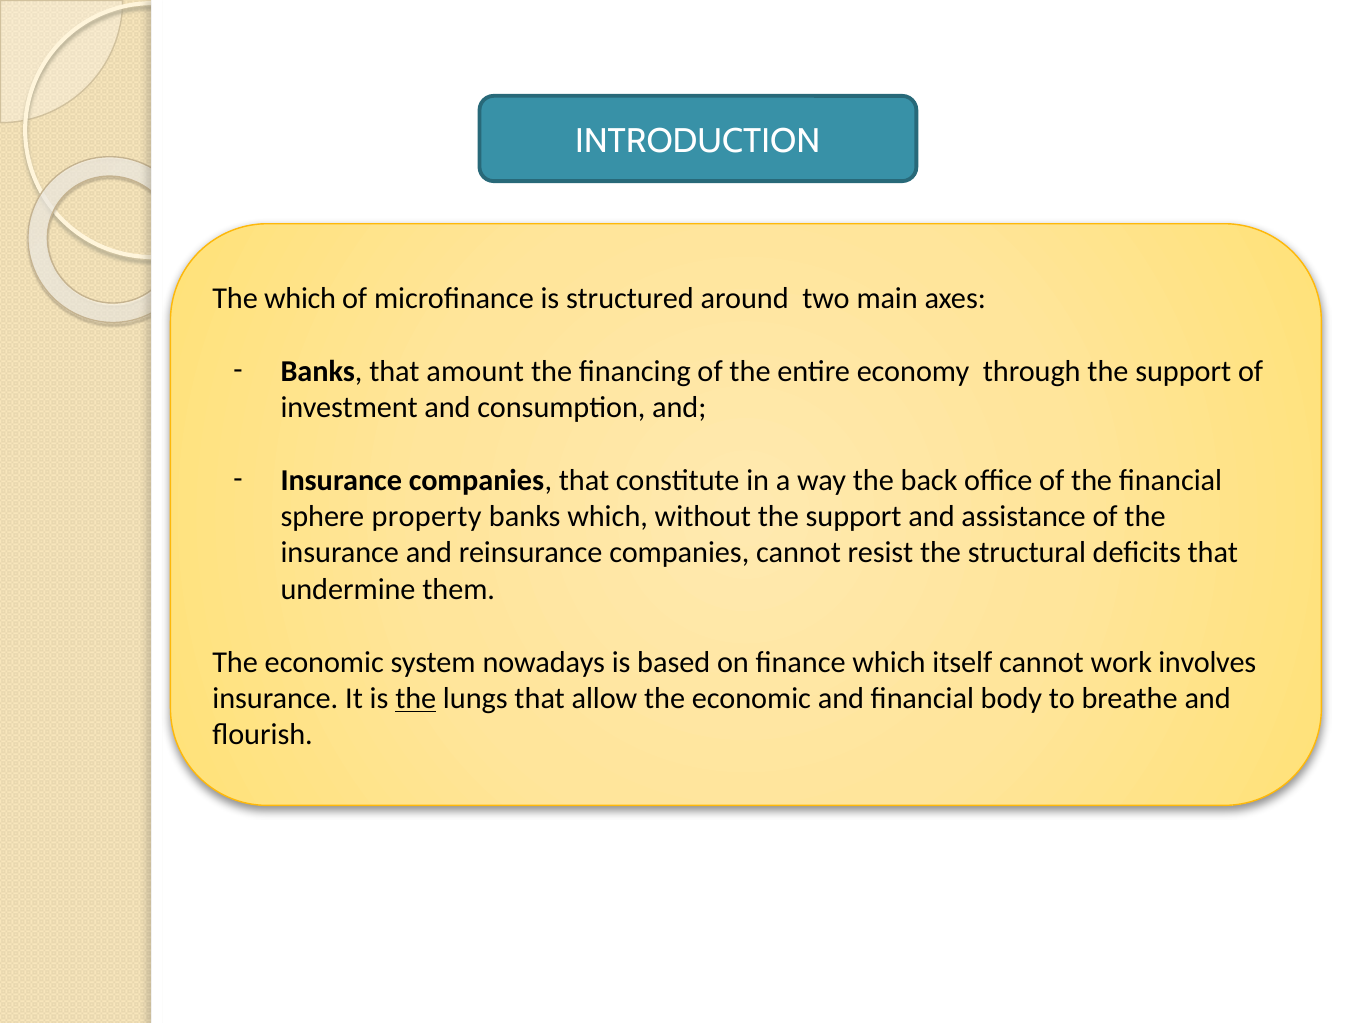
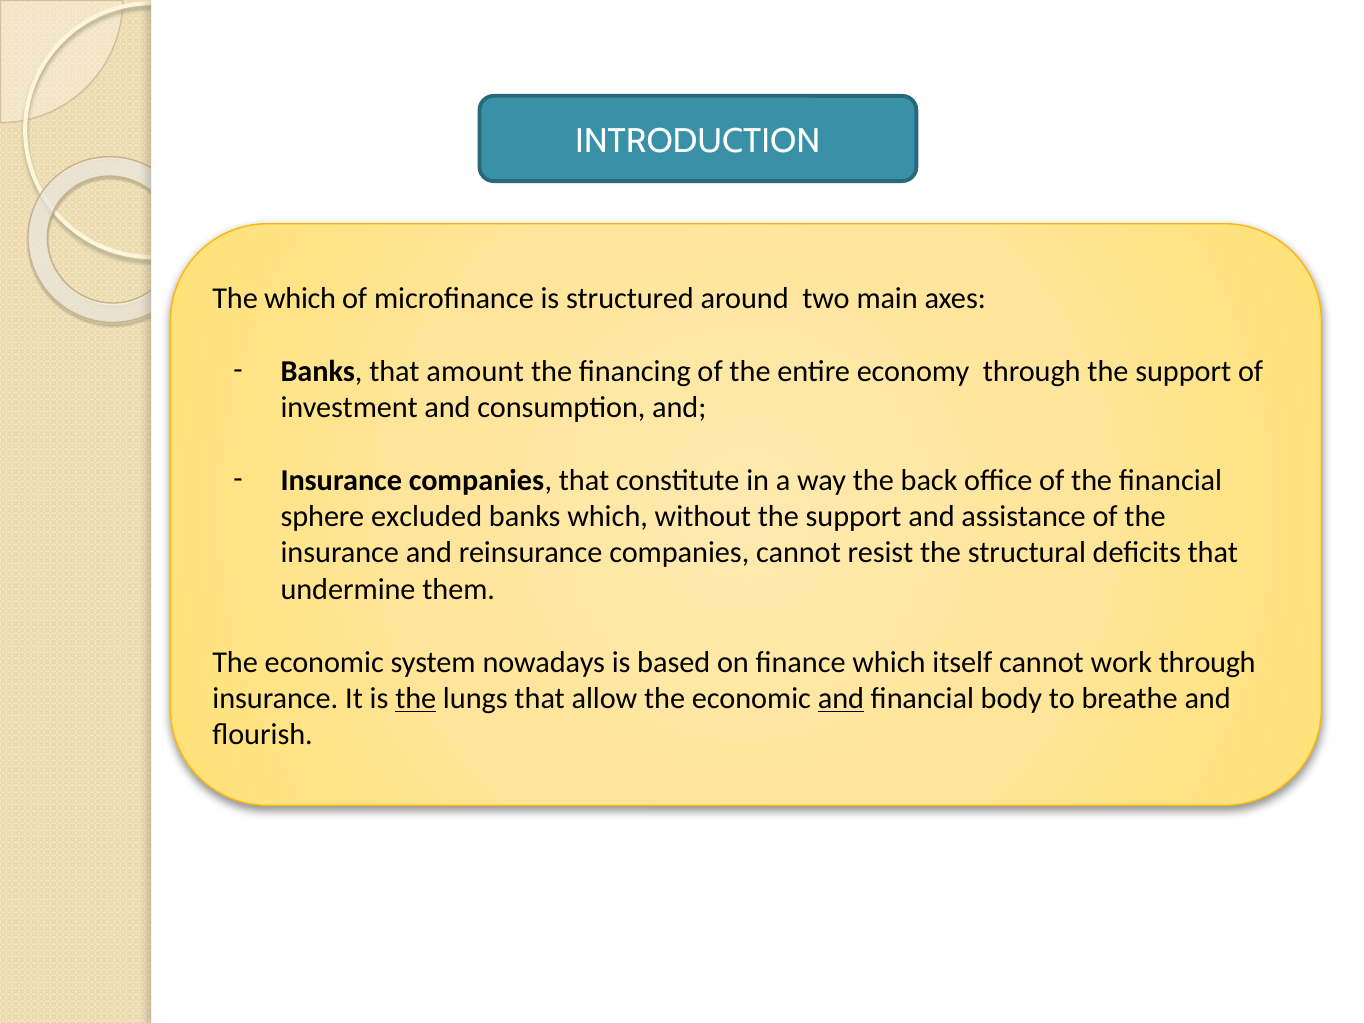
property: property -> excluded (427, 517)
work involves: involves -> through (1207, 662)
and underline: none -> present (841, 698)
